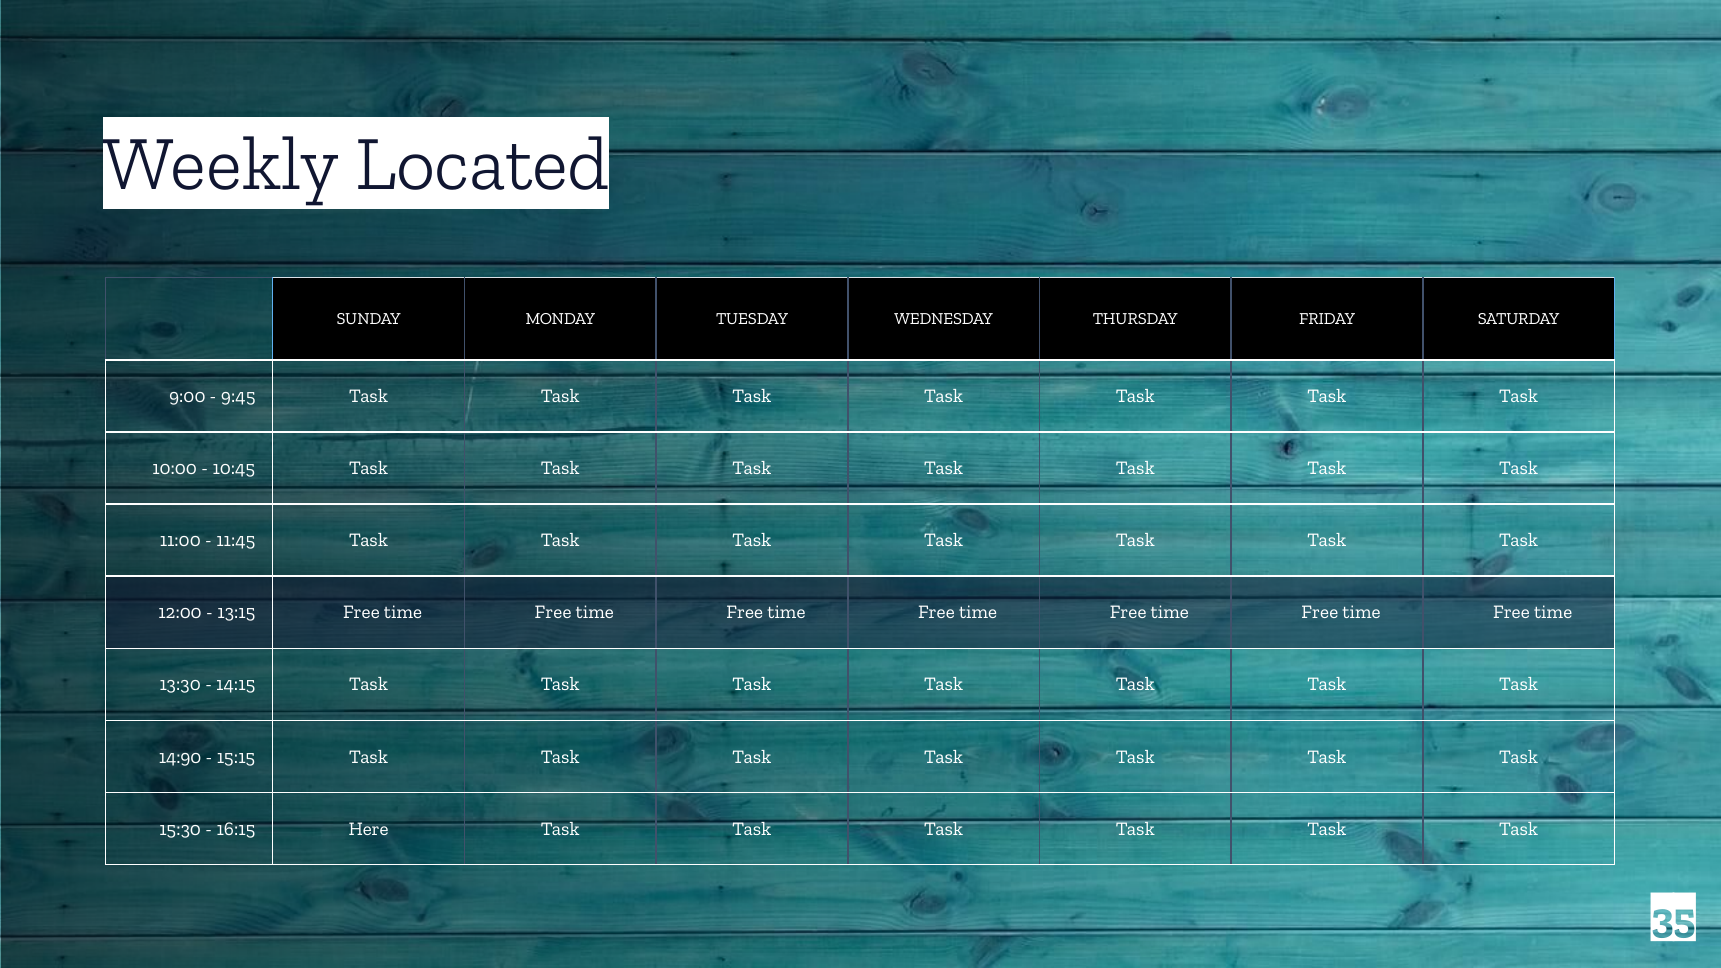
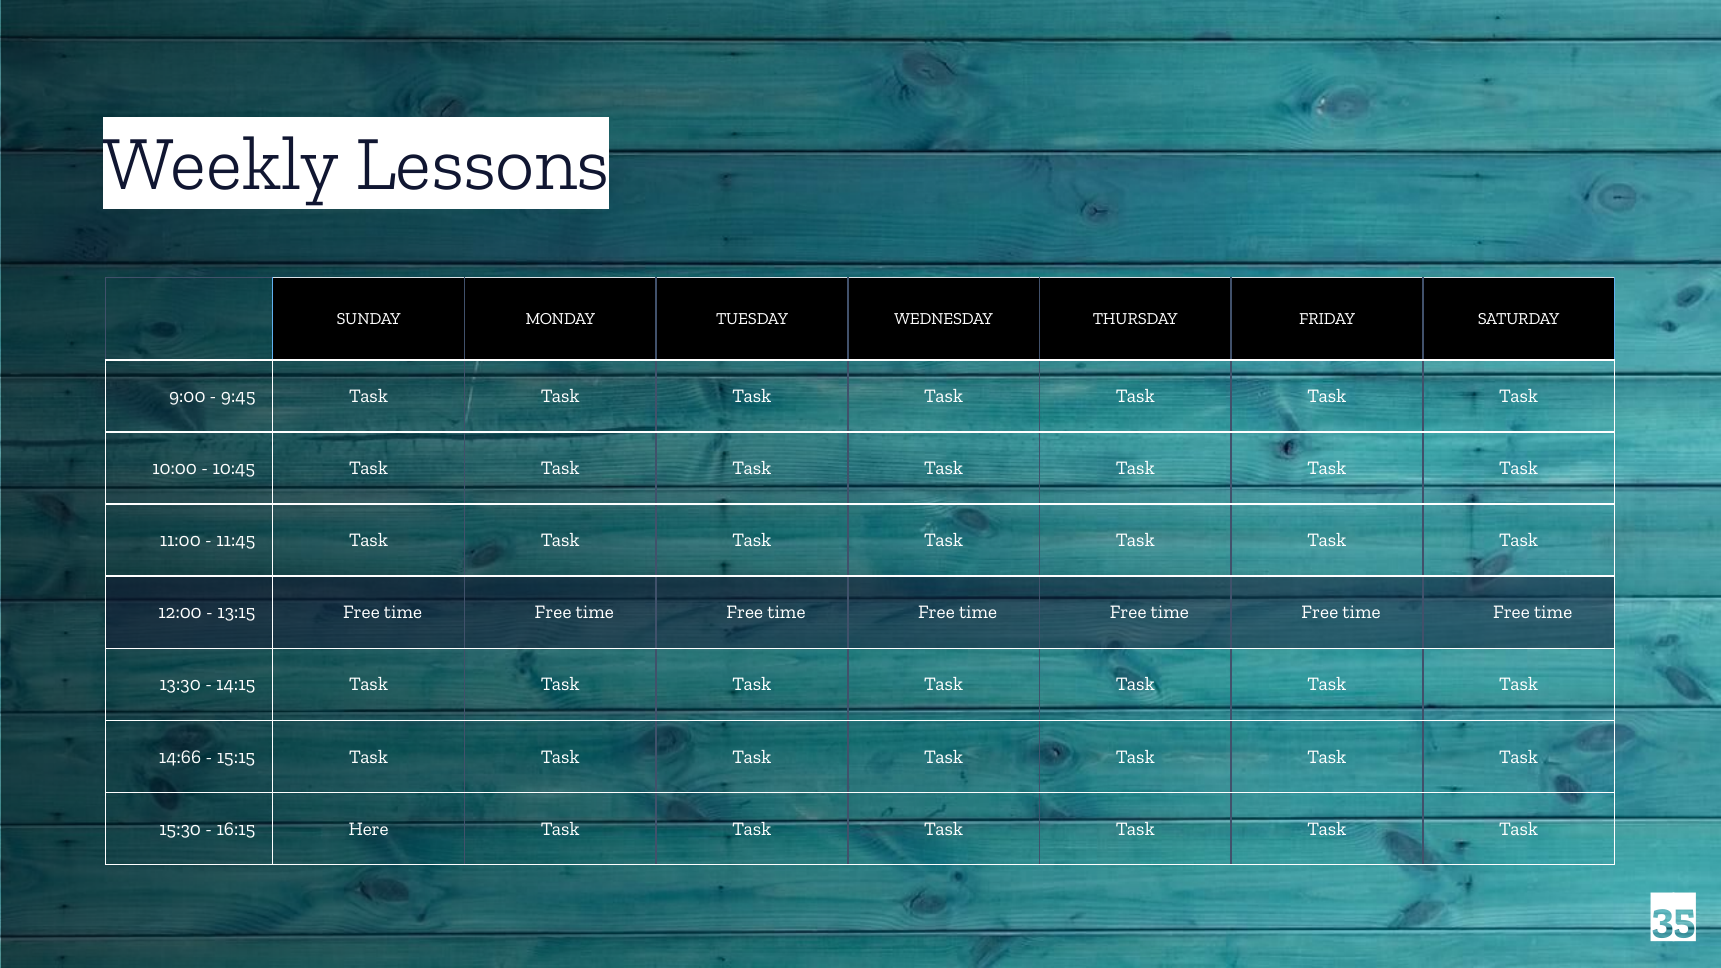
Located: Located -> Lessons (483, 164)
14:90: 14:90 -> 14:66 (180, 757)
